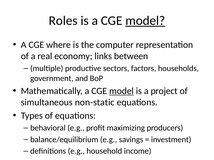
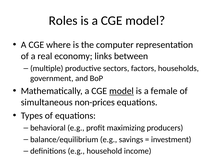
model underline: present -> none (145, 21)
project: project -> female (164, 91)
non-static: non-static -> non-prices (95, 103)
